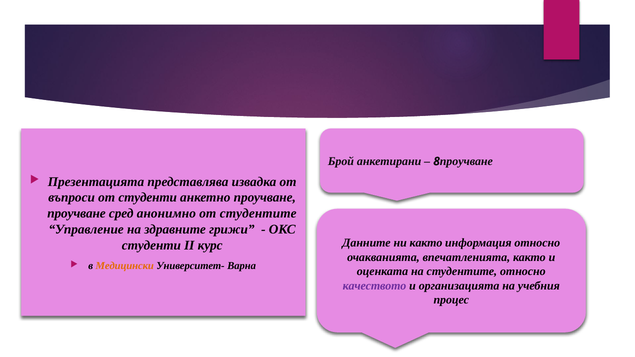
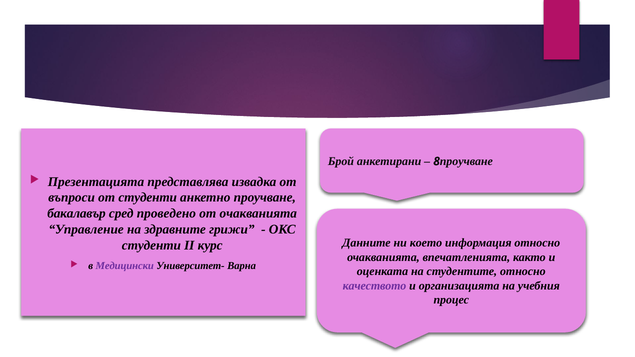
проучване: проучване -> бакалавър (76, 214)
анонимно: анонимно -> проведено (166, 214)
от студентите: студентите -> очакванията (258, 214)
ни както: както -> което (426, 243)
Медицински colour: orange -> purple (125, 266)
